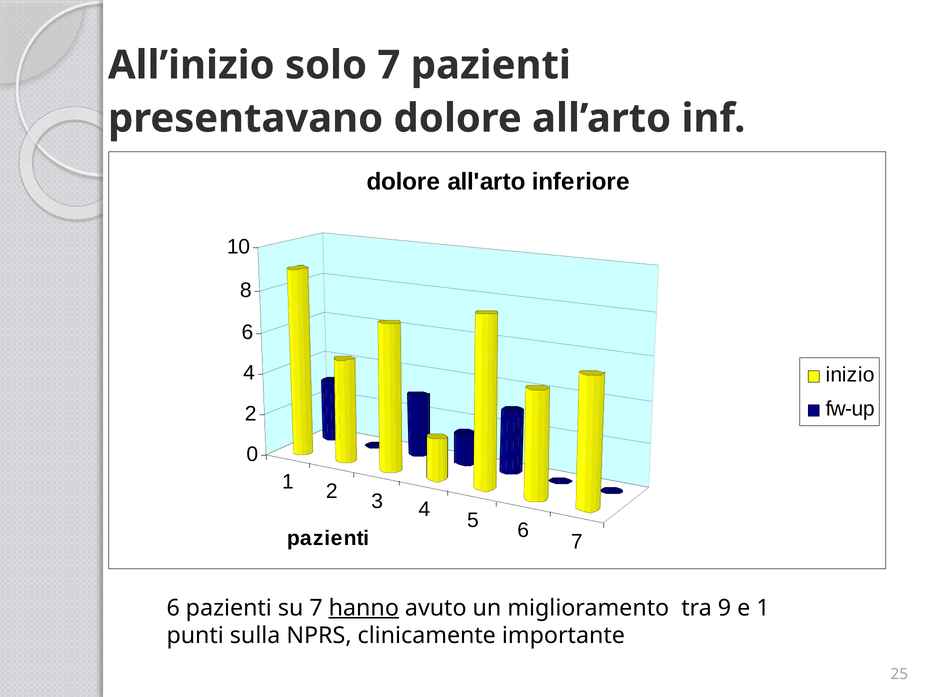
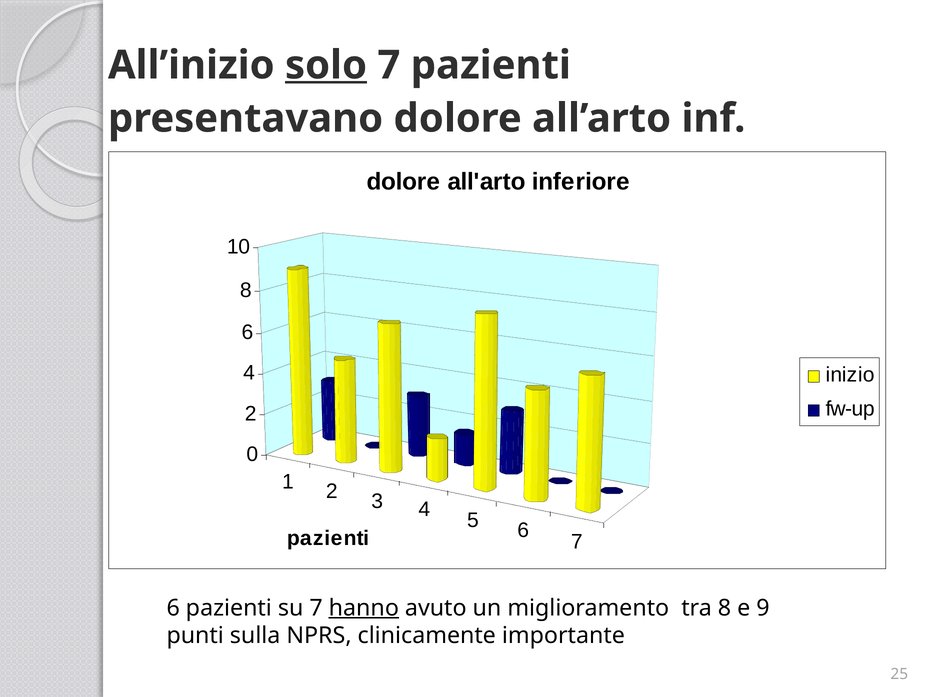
solo underline: none -> present (326, 65)
tra 9: 9 -> 8 (725, 608)
e 1: 1 -> 9 (763, 608)
